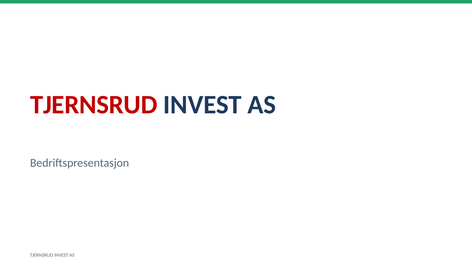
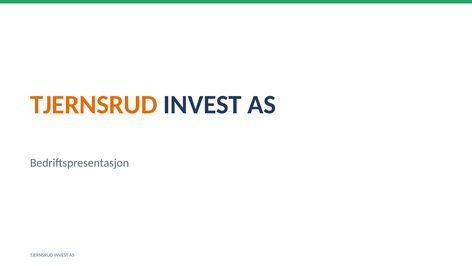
TJERNSRUD colour: red -> orange (94, 105)
